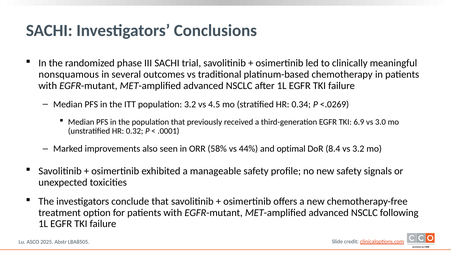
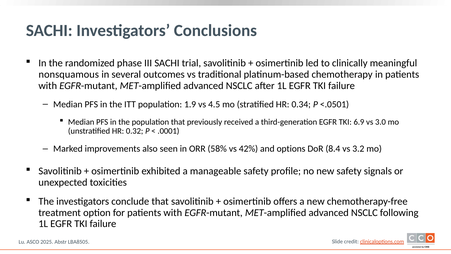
population 3.2: 3.2 -> 1.9 (190, 104)
<.0269: <.0269 -> <.0501 (335, 104)
44%: 44% -> 42% (248, 149)
optimal: optimal -> options (291, 149)
